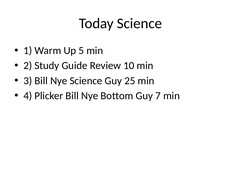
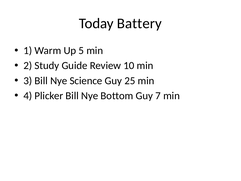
Today Science: Science -> Battery (139, 23)
